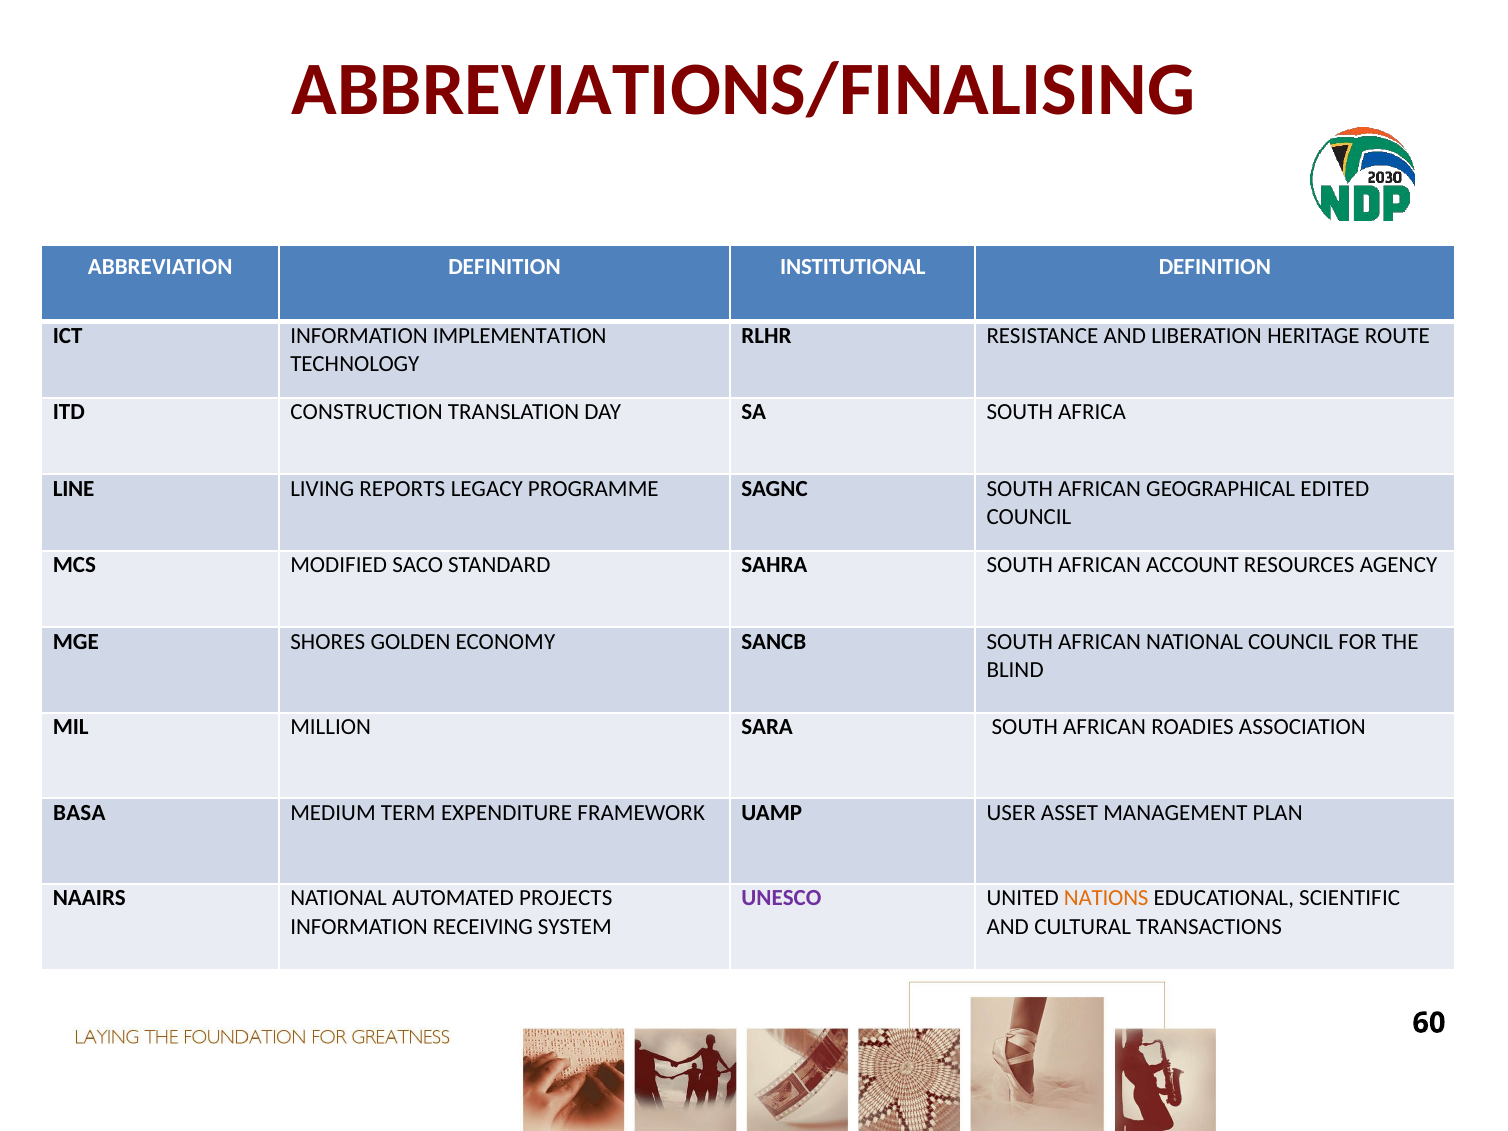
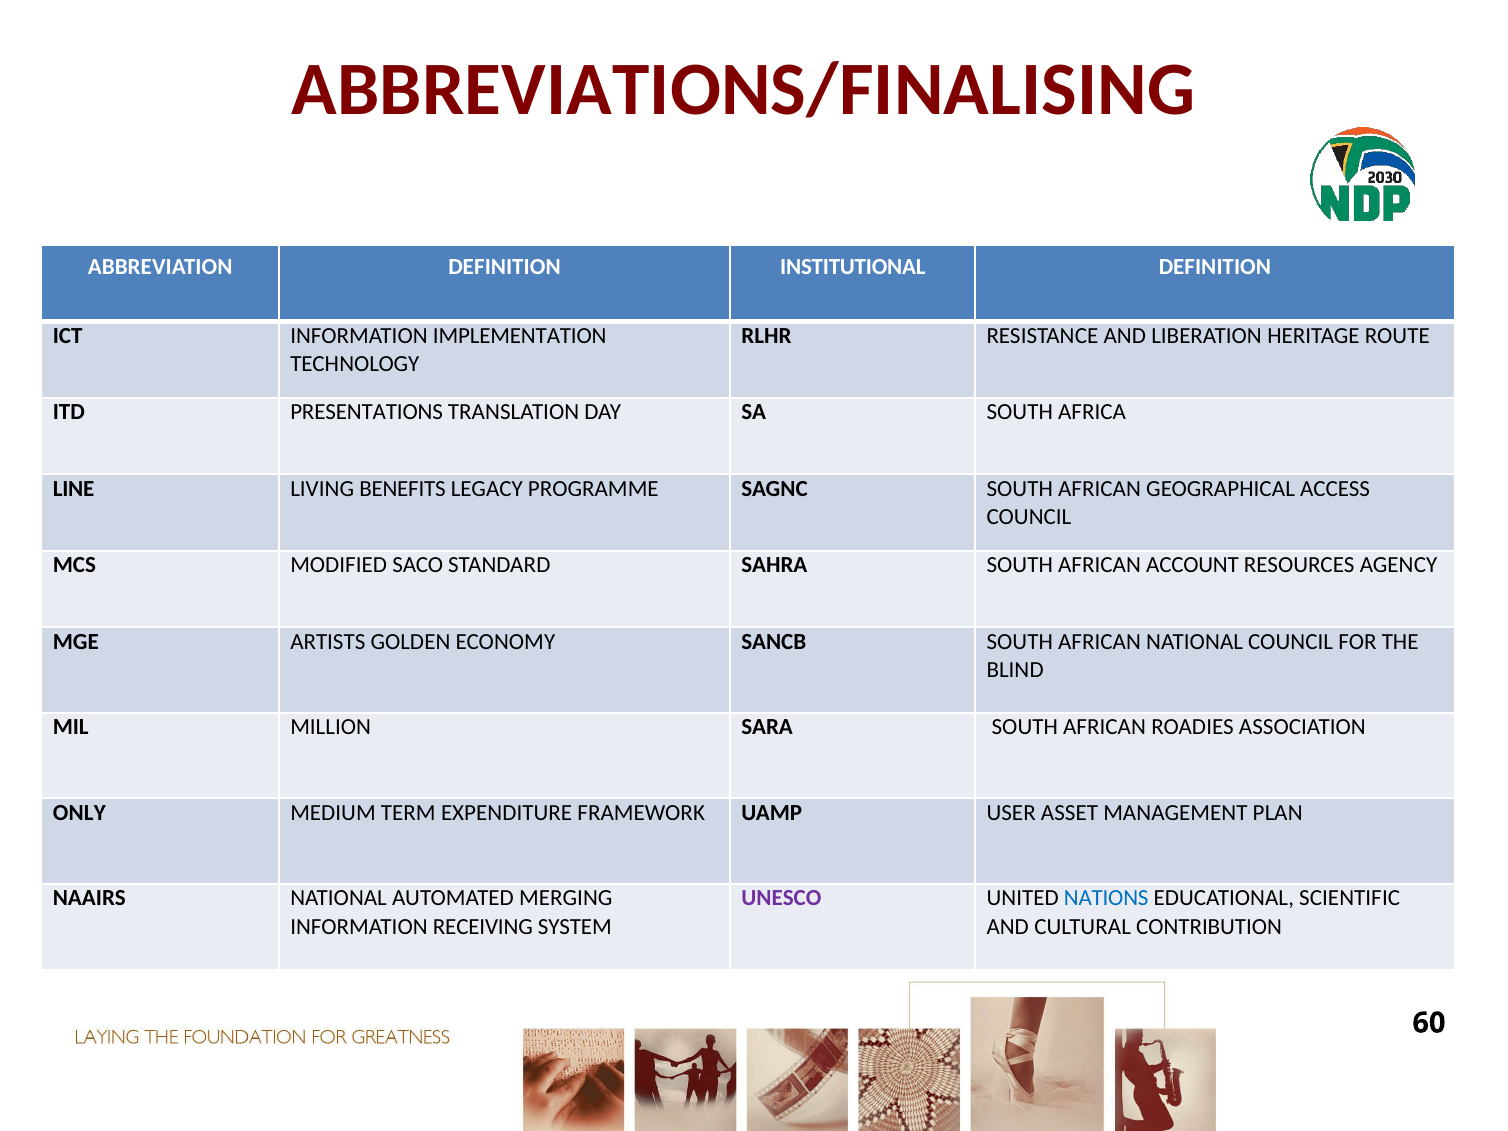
CONSTRUCTION: CONSTRUCTION -> PRESENTATIONS (367, 412)
REPORTS: REPORTS -> BENEFITS (402, 489)
EDITED: EDITED -> ACCESS (1335, 489)
SHORES: SHORES -> ARTISTS (328, 642)
BASA: BASA -> ONLY (79, 813)
PROJECTS: PROJECTS -> MERGING (566, 898)
NATIONS colour: orange -> blue (1106, 898)
TRANSACTIONS: TRANSACTIONS -> CONTRIBUTION (1209, 927)
